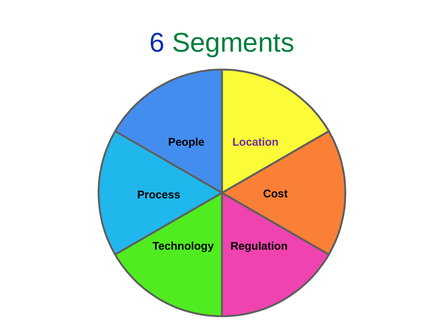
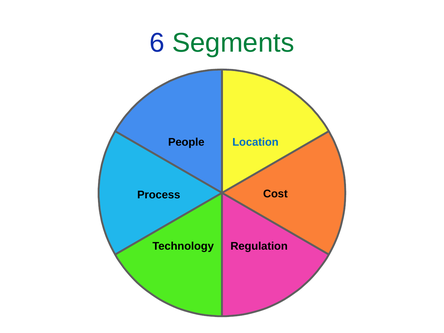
Location colour: purple -> blue (255, 142)
